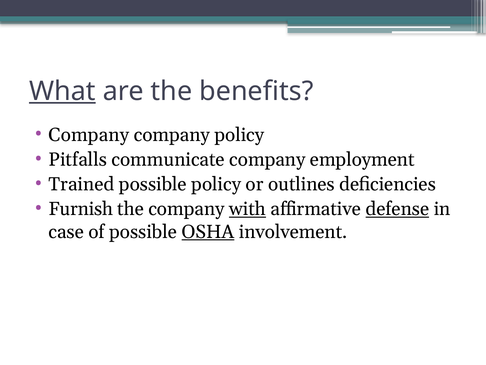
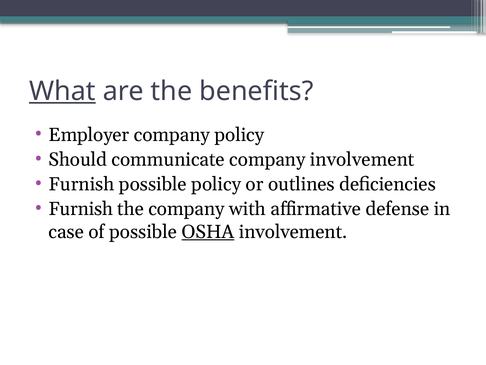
Company: Company -> Employer (89, 135)
Pitfalls: Pitfalls -> Should (78, 159)
company employment: employment -> involvement (362, 159)
Trained: Trained -> Furnish (81, 184)
with underline: present -> none (248, 209)
defense underline: present -> none (397, 209)
